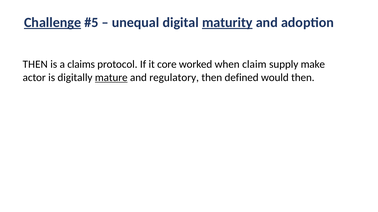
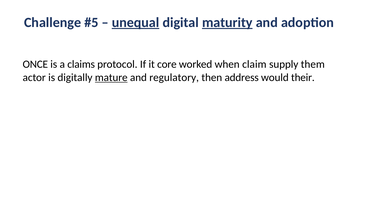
Challenge underline: present -> none (53, 23)
unequal underline: none -> present (136, 23)
THEN: THEN -> ONCE (35, 65)
make: make -> them (313, 65)
defined: defined -> address (242, 78)
would then: then -> their (303, 78)
